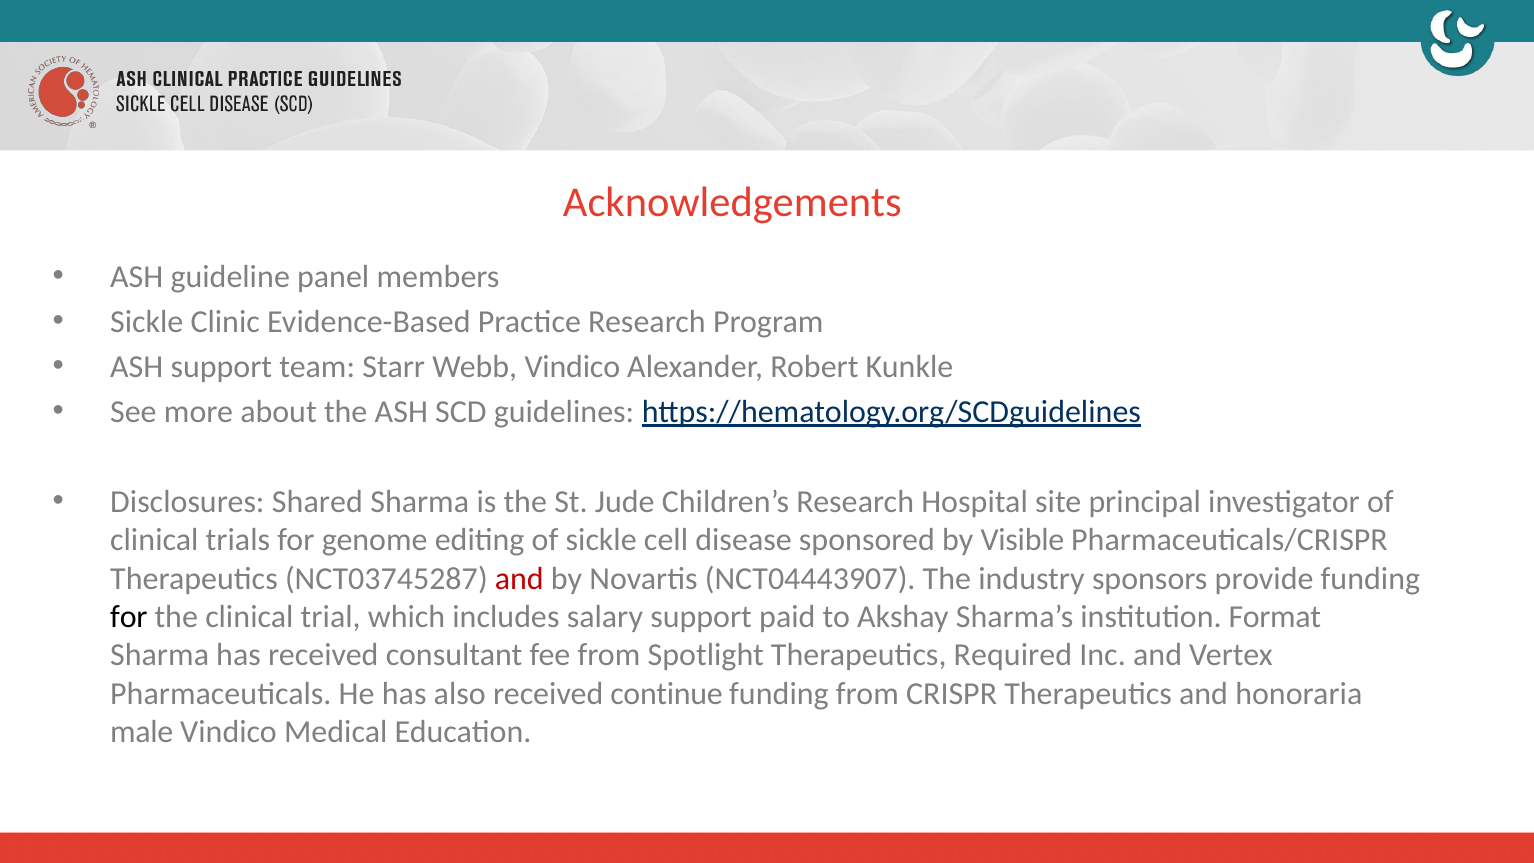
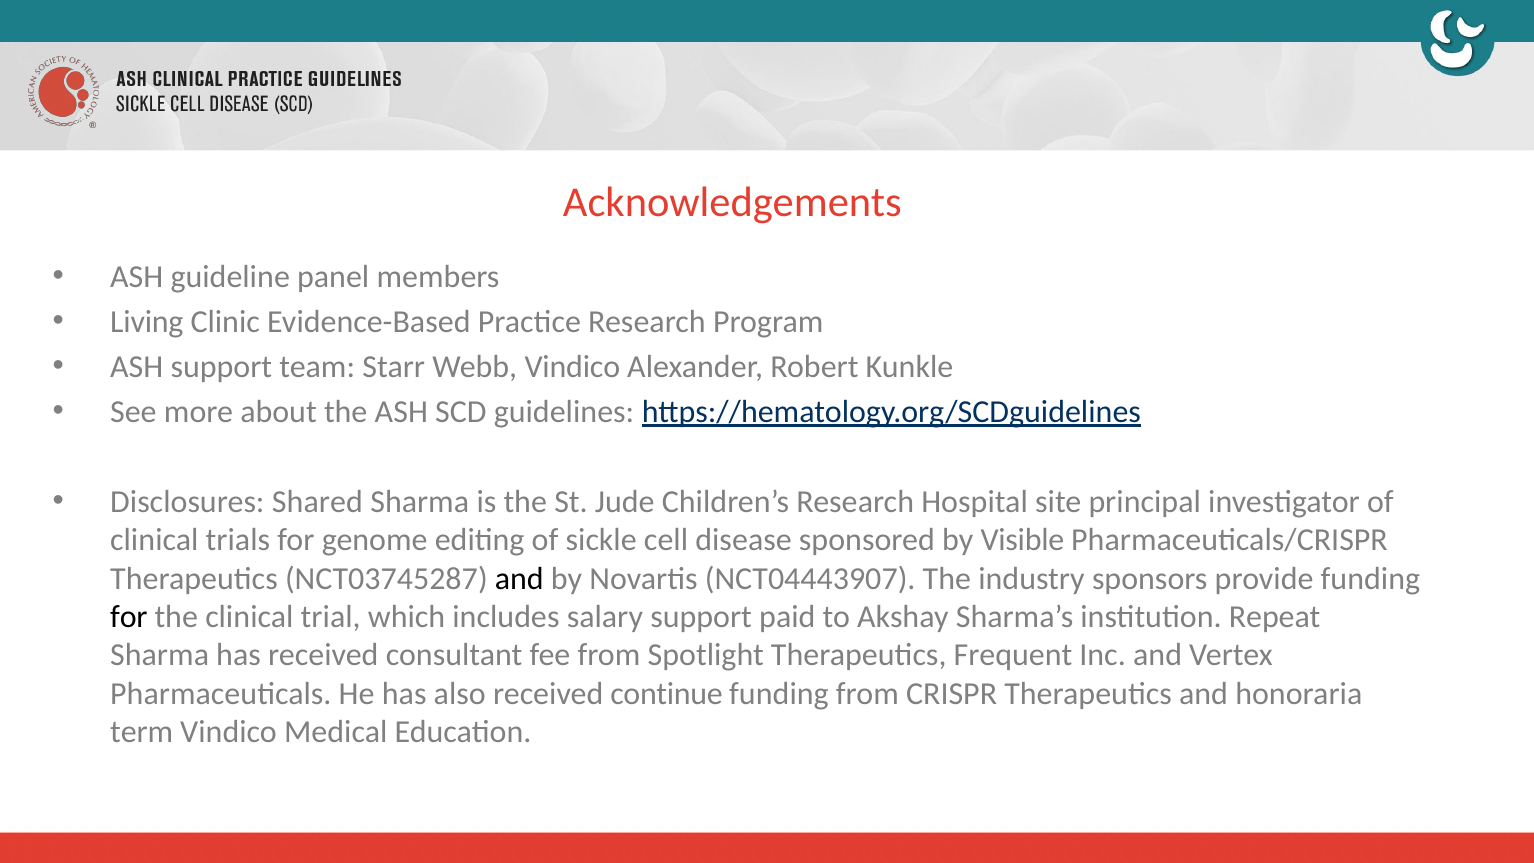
Sickle: Sickle -> Living (147, 322)
and colour: red -> black (519, 578)
Format: Format -> Repeat (1275, 617)
Required: Required -> Frequent (1013, 655)
male: male -> term (142, 732)
